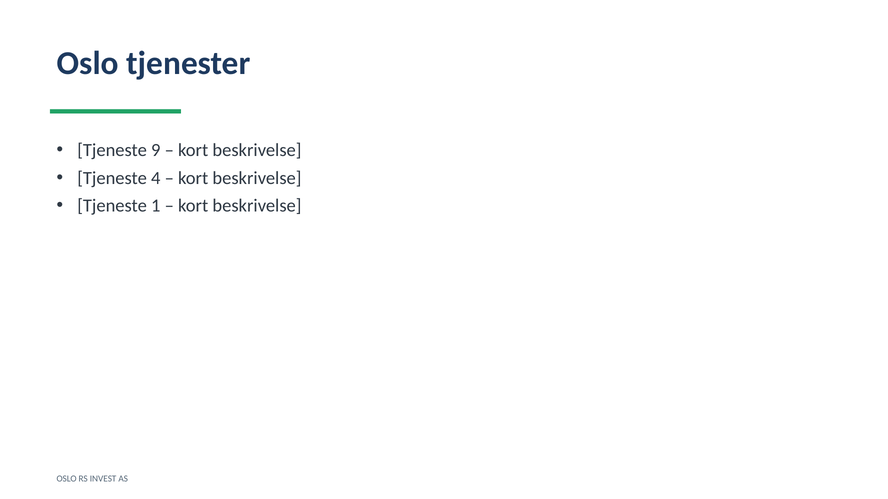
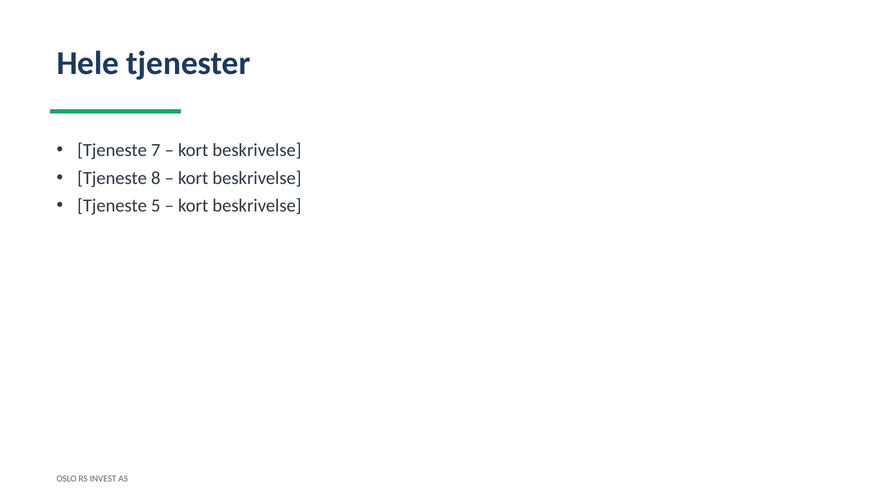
Oslo: Oslo -> Hele (88, 63)
9: 9 -> 7 (156, 150)
4: 4 -> 8 (156, 178)
1: 1 -> 5 (156, 206)
